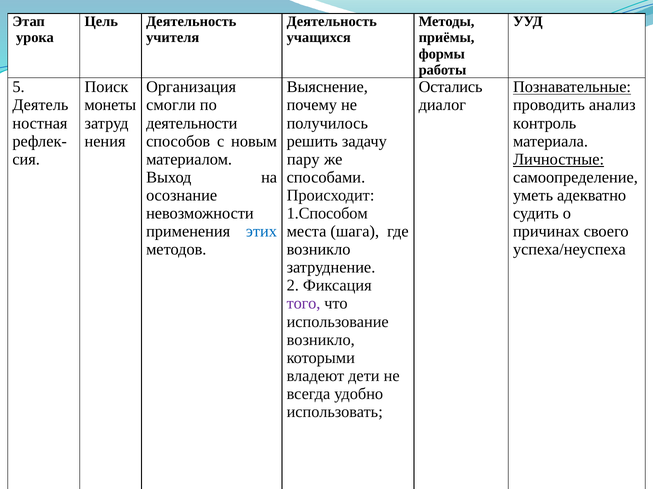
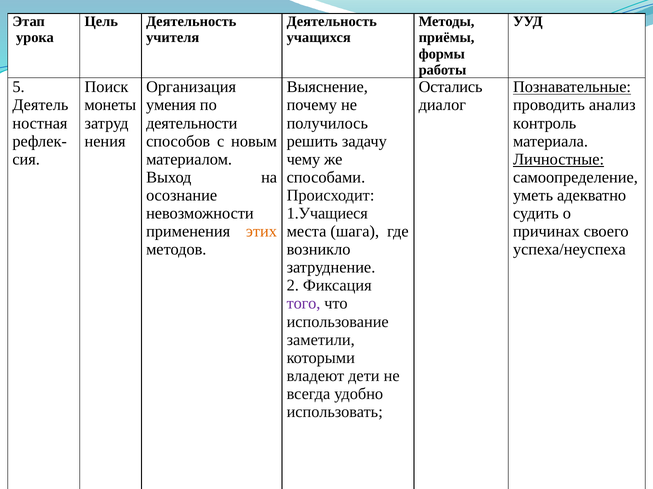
смогли: смогли -> умения (171, 105)
пару: пару -> чему (303, 159)
1.Способом: 1.Способом -> 1.Учащиеся (327, 214)
этих colour: blue -> orange (261, 232)
возникло: возникло -> заметили (321, 340)
